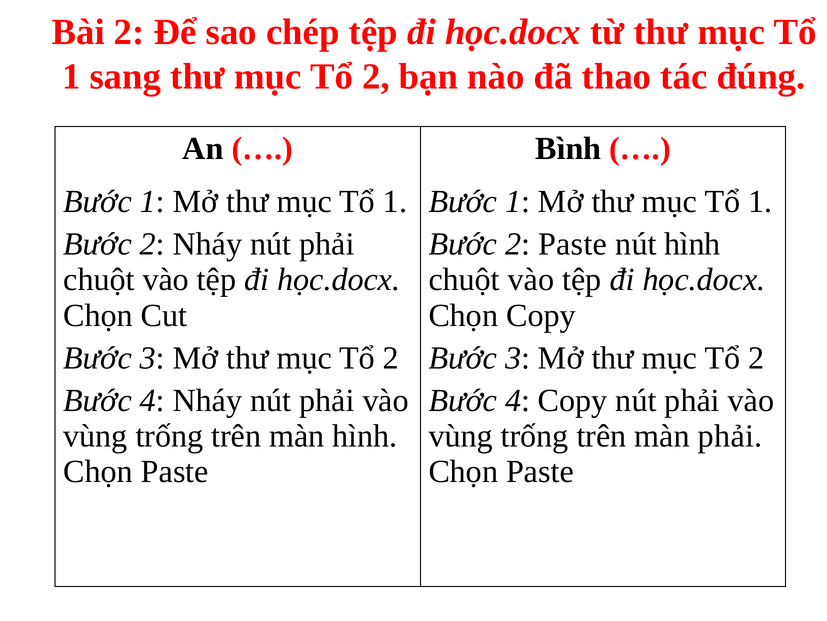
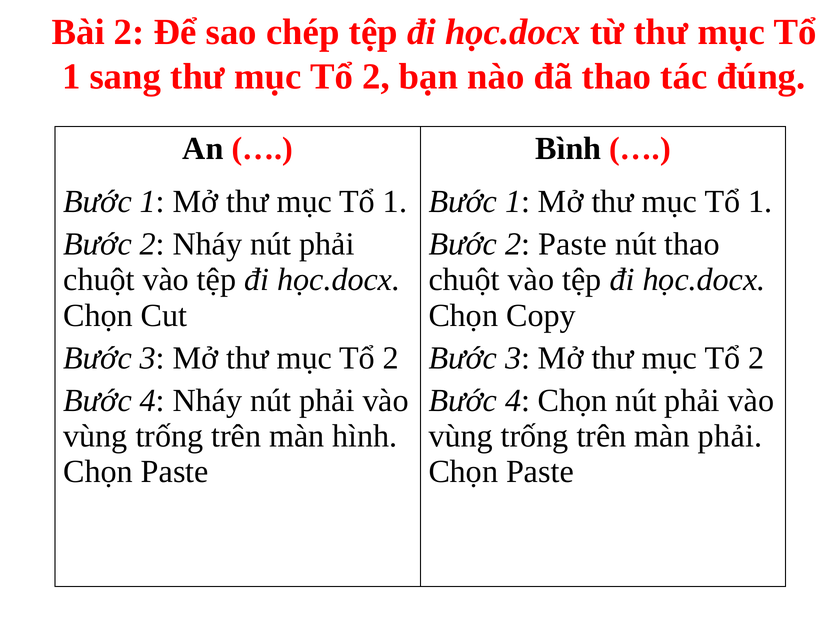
nút hình: hình -> thao (692, 244)
4 Copy: Copy -> Chọn (573, 400)
